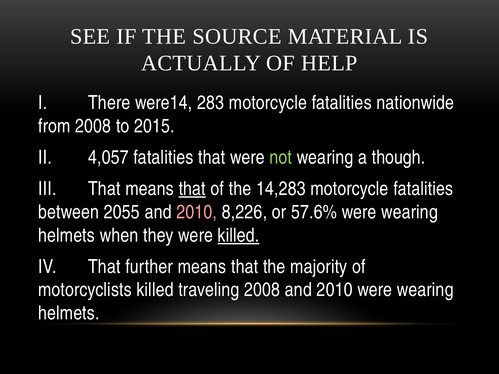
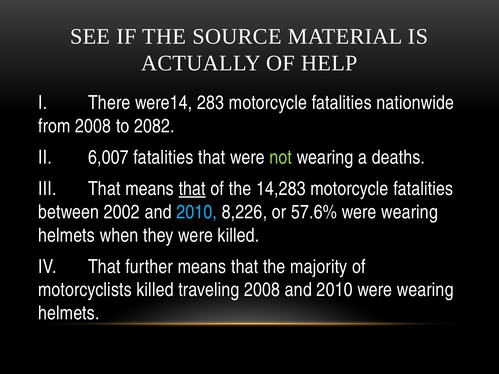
2015: 2015 -> 2082 (154, 126)
4,057: 4,057 -> 6,007 (108, 157)
though: though -> deaths (398, 157)
2055: 2055 -> 2002 (122, 212)
2010 colour: pink -> light blue (197, 212)
killed underline: present -> none (238, 235)
